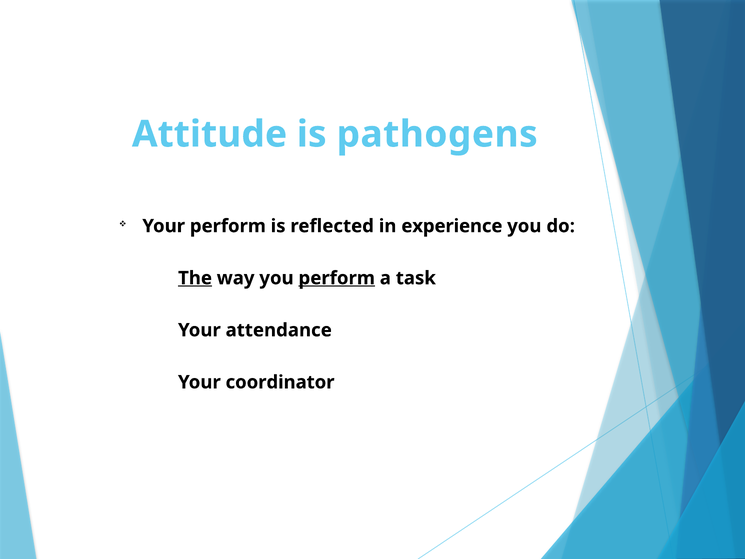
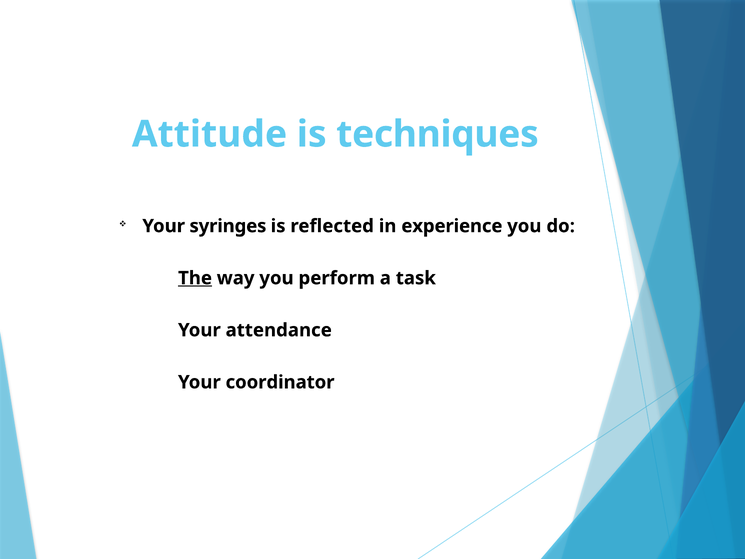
pathogens: pathogens -> techniques (438, 134)
Your perform: perform -> syringes (228, 226)
perform underline: present -> none (337, 278)
